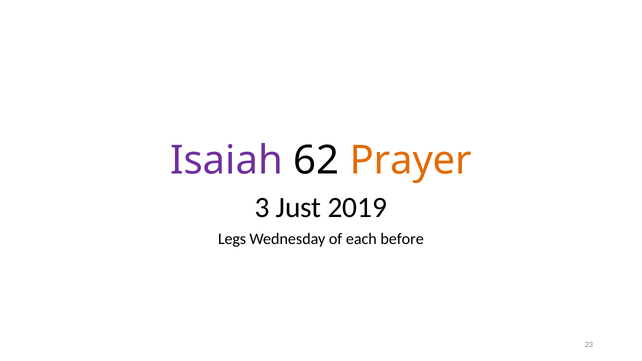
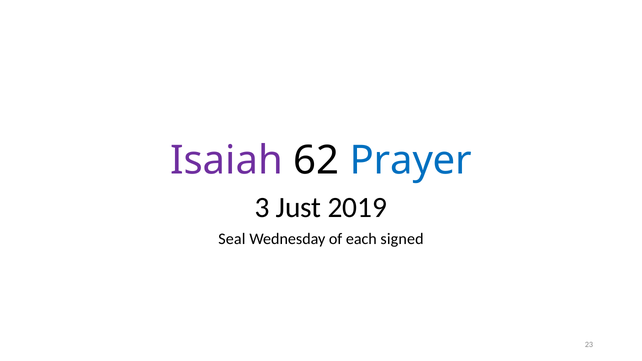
Prayer colour: orange -> blue (411, 160)
Legs: Legs -> Seal (232, 239)
before: before -> signed (402, 239)
